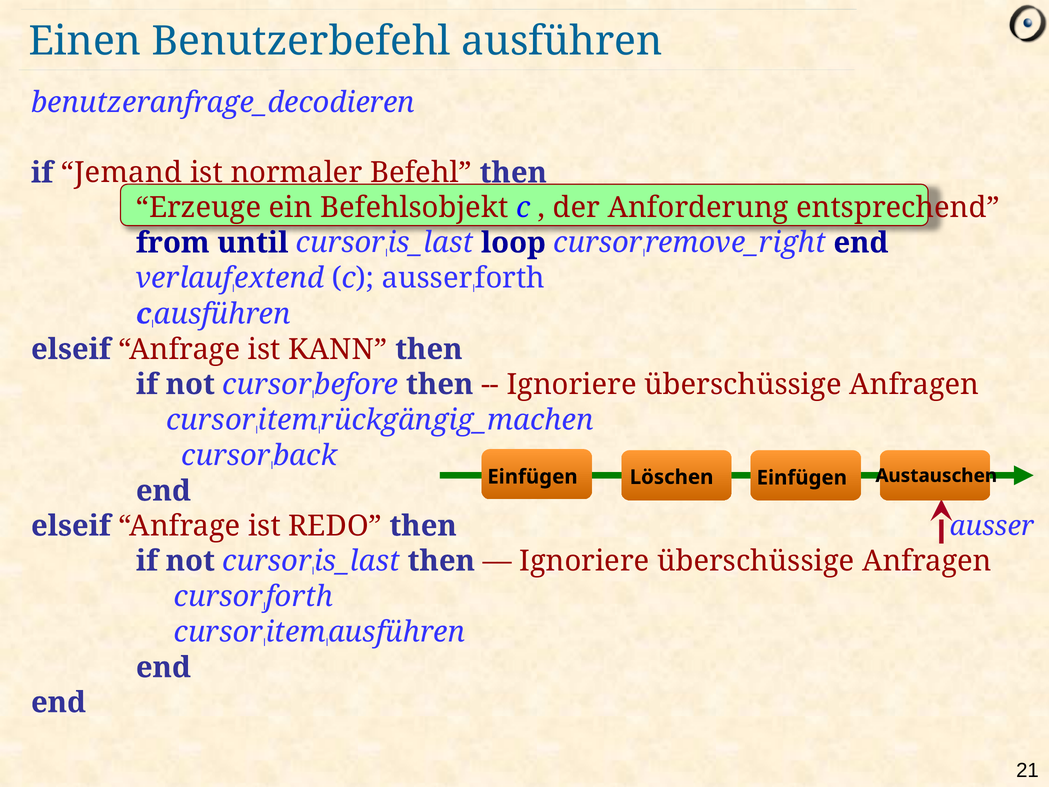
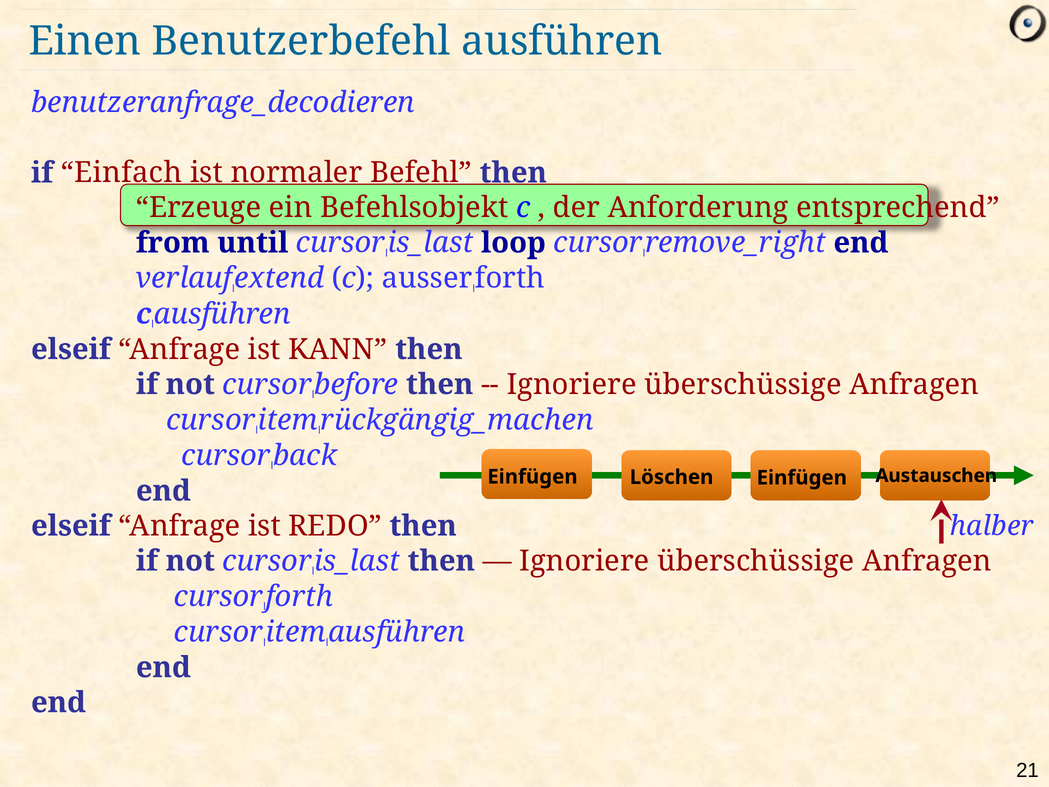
Jemand: Jemand -> Einfach (121, 173)
ausser: ausser -> halber (992, 526)
